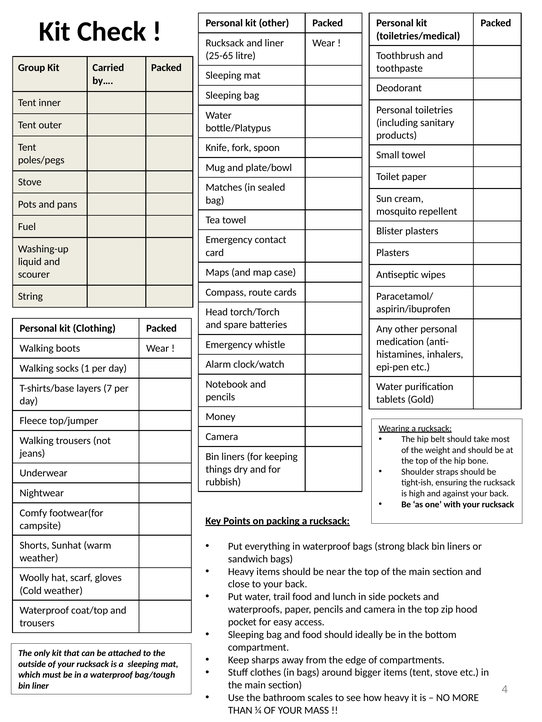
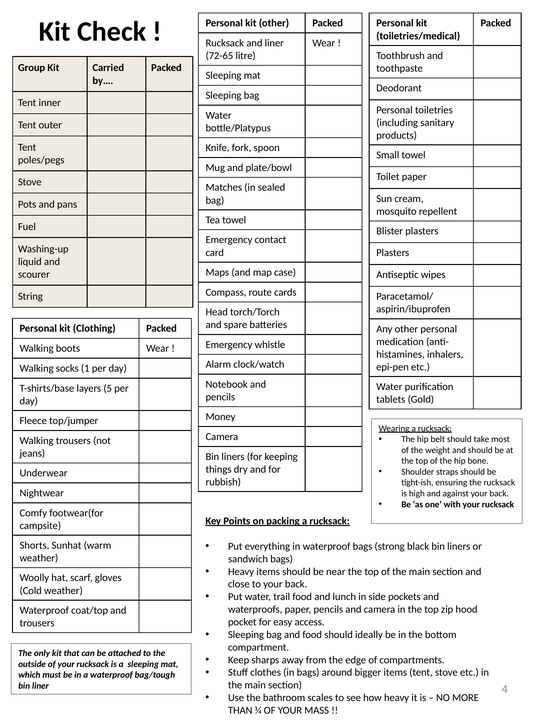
25-65: 25-65 -> 72-65 (219, 56)
7: 7 -> 5 (108, 389)
